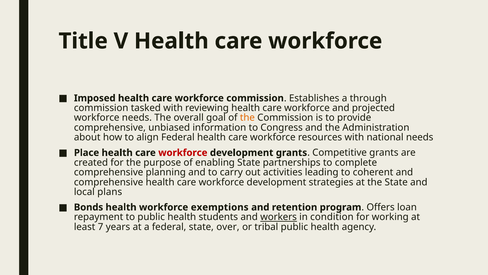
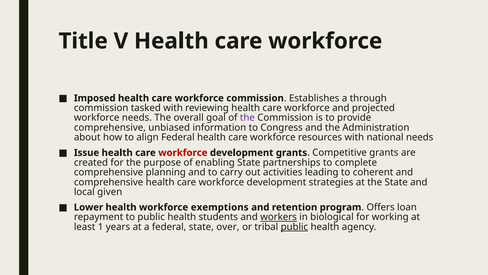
the colour: orange -> purple (247, 118)
Place: Place -> Issue (87, 152)
plans: plans -> given (110, 192)
Bonds: Bonds -> Lower (89, 207)
condition: condition -> biological (332, 217)
7: 7 -> 1 (101, 227)
public underline: none -> present (294, 227)
